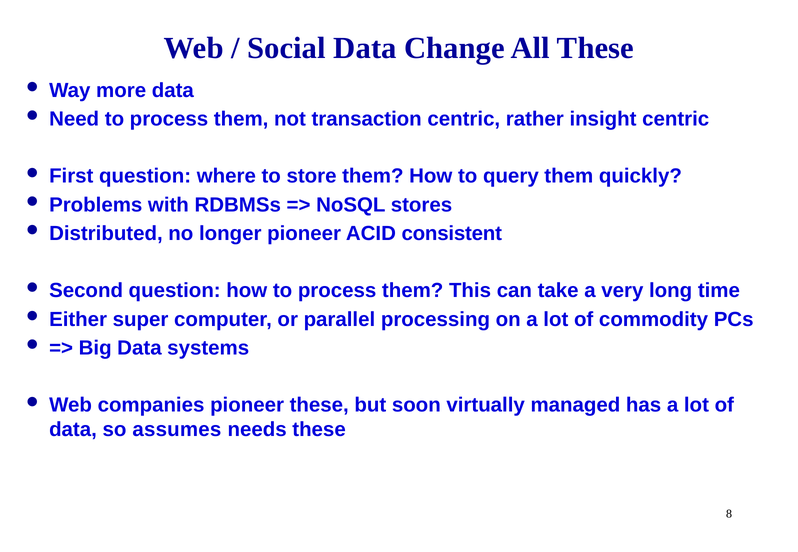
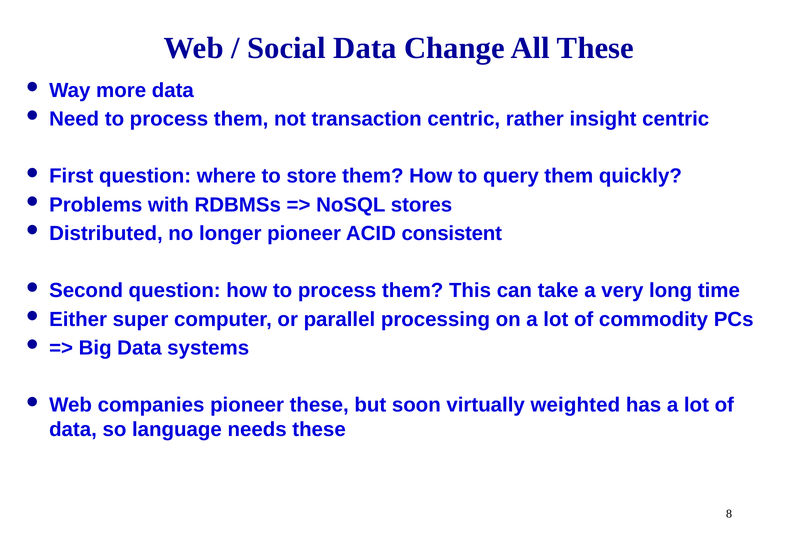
managed: managed -> weighted (575, 405)
assumes: assumes -> language (177, 430)
